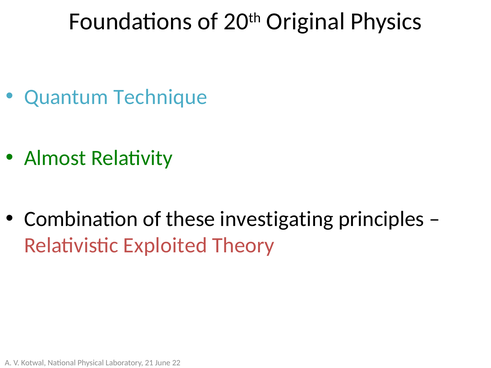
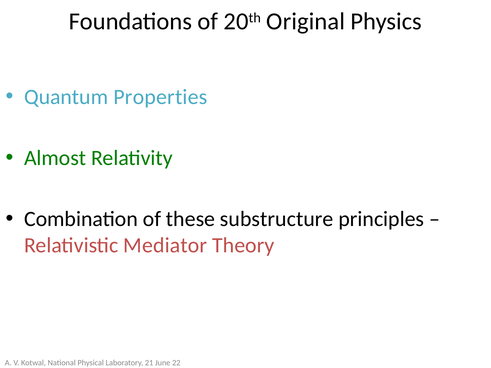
Technique: Technique -> Properties (160, 97)
investigating: investigating -> substructure (277, 219)
Exploited: Exploited -> Mediator (165, 245)
